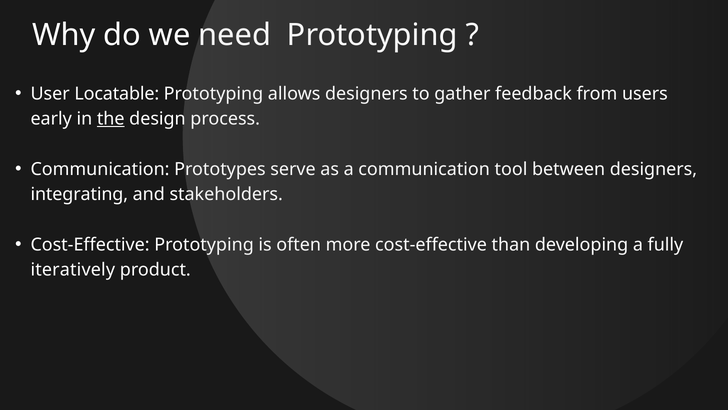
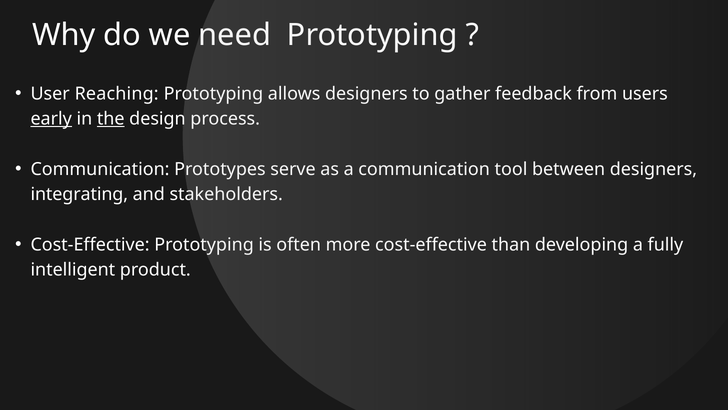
Locatable: Locatable -> Reaching (117, 94)
early underline: none -> present (51, 119)
iteratively: iteratively -> intelligent (73, 270)
